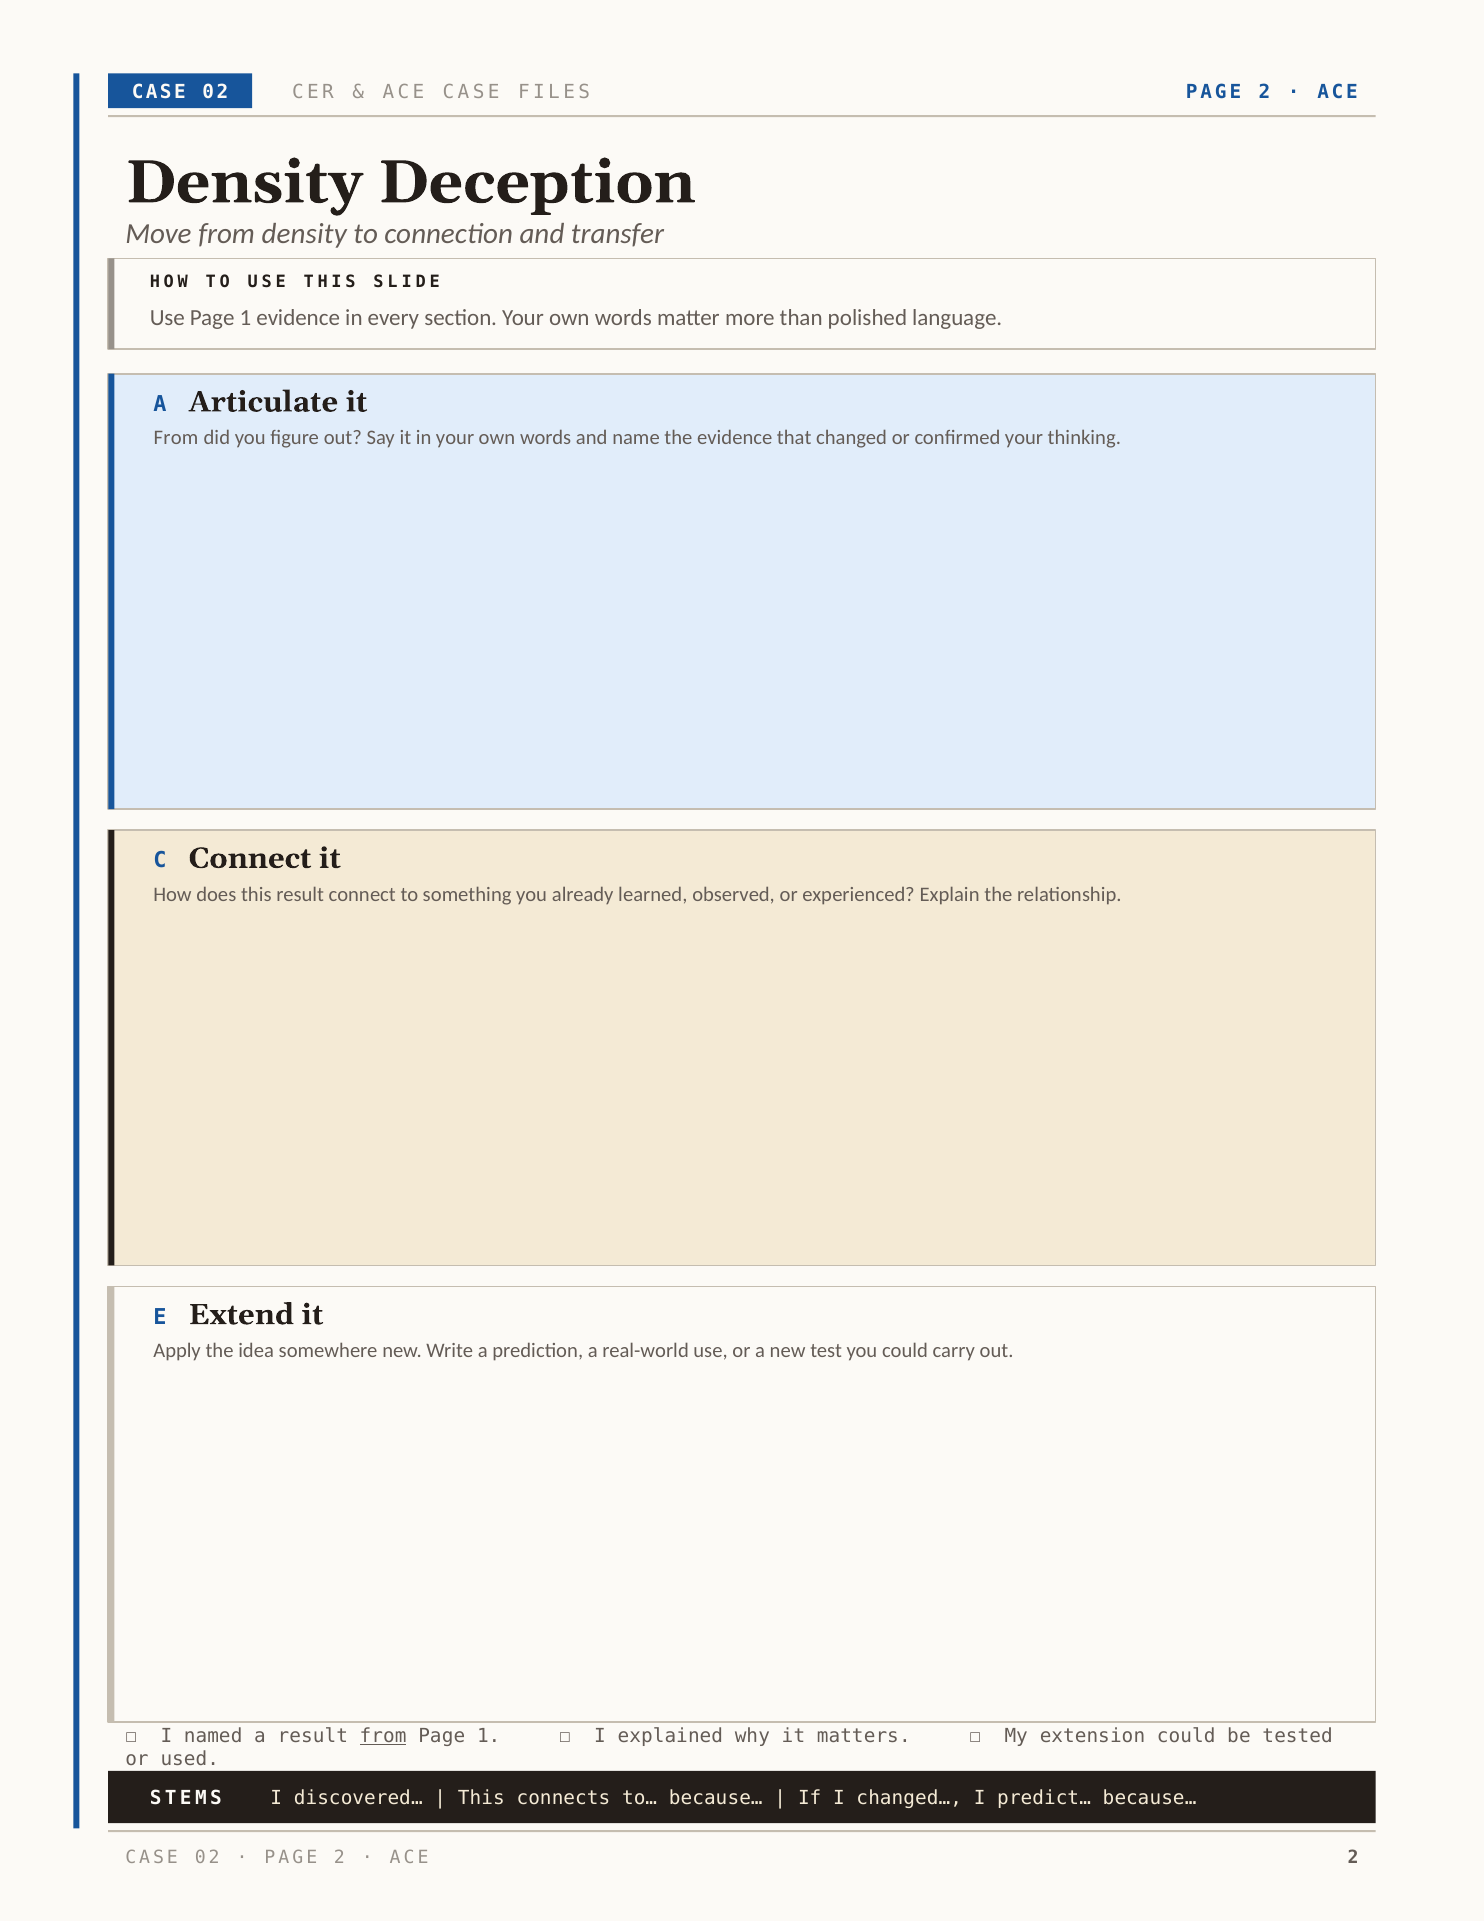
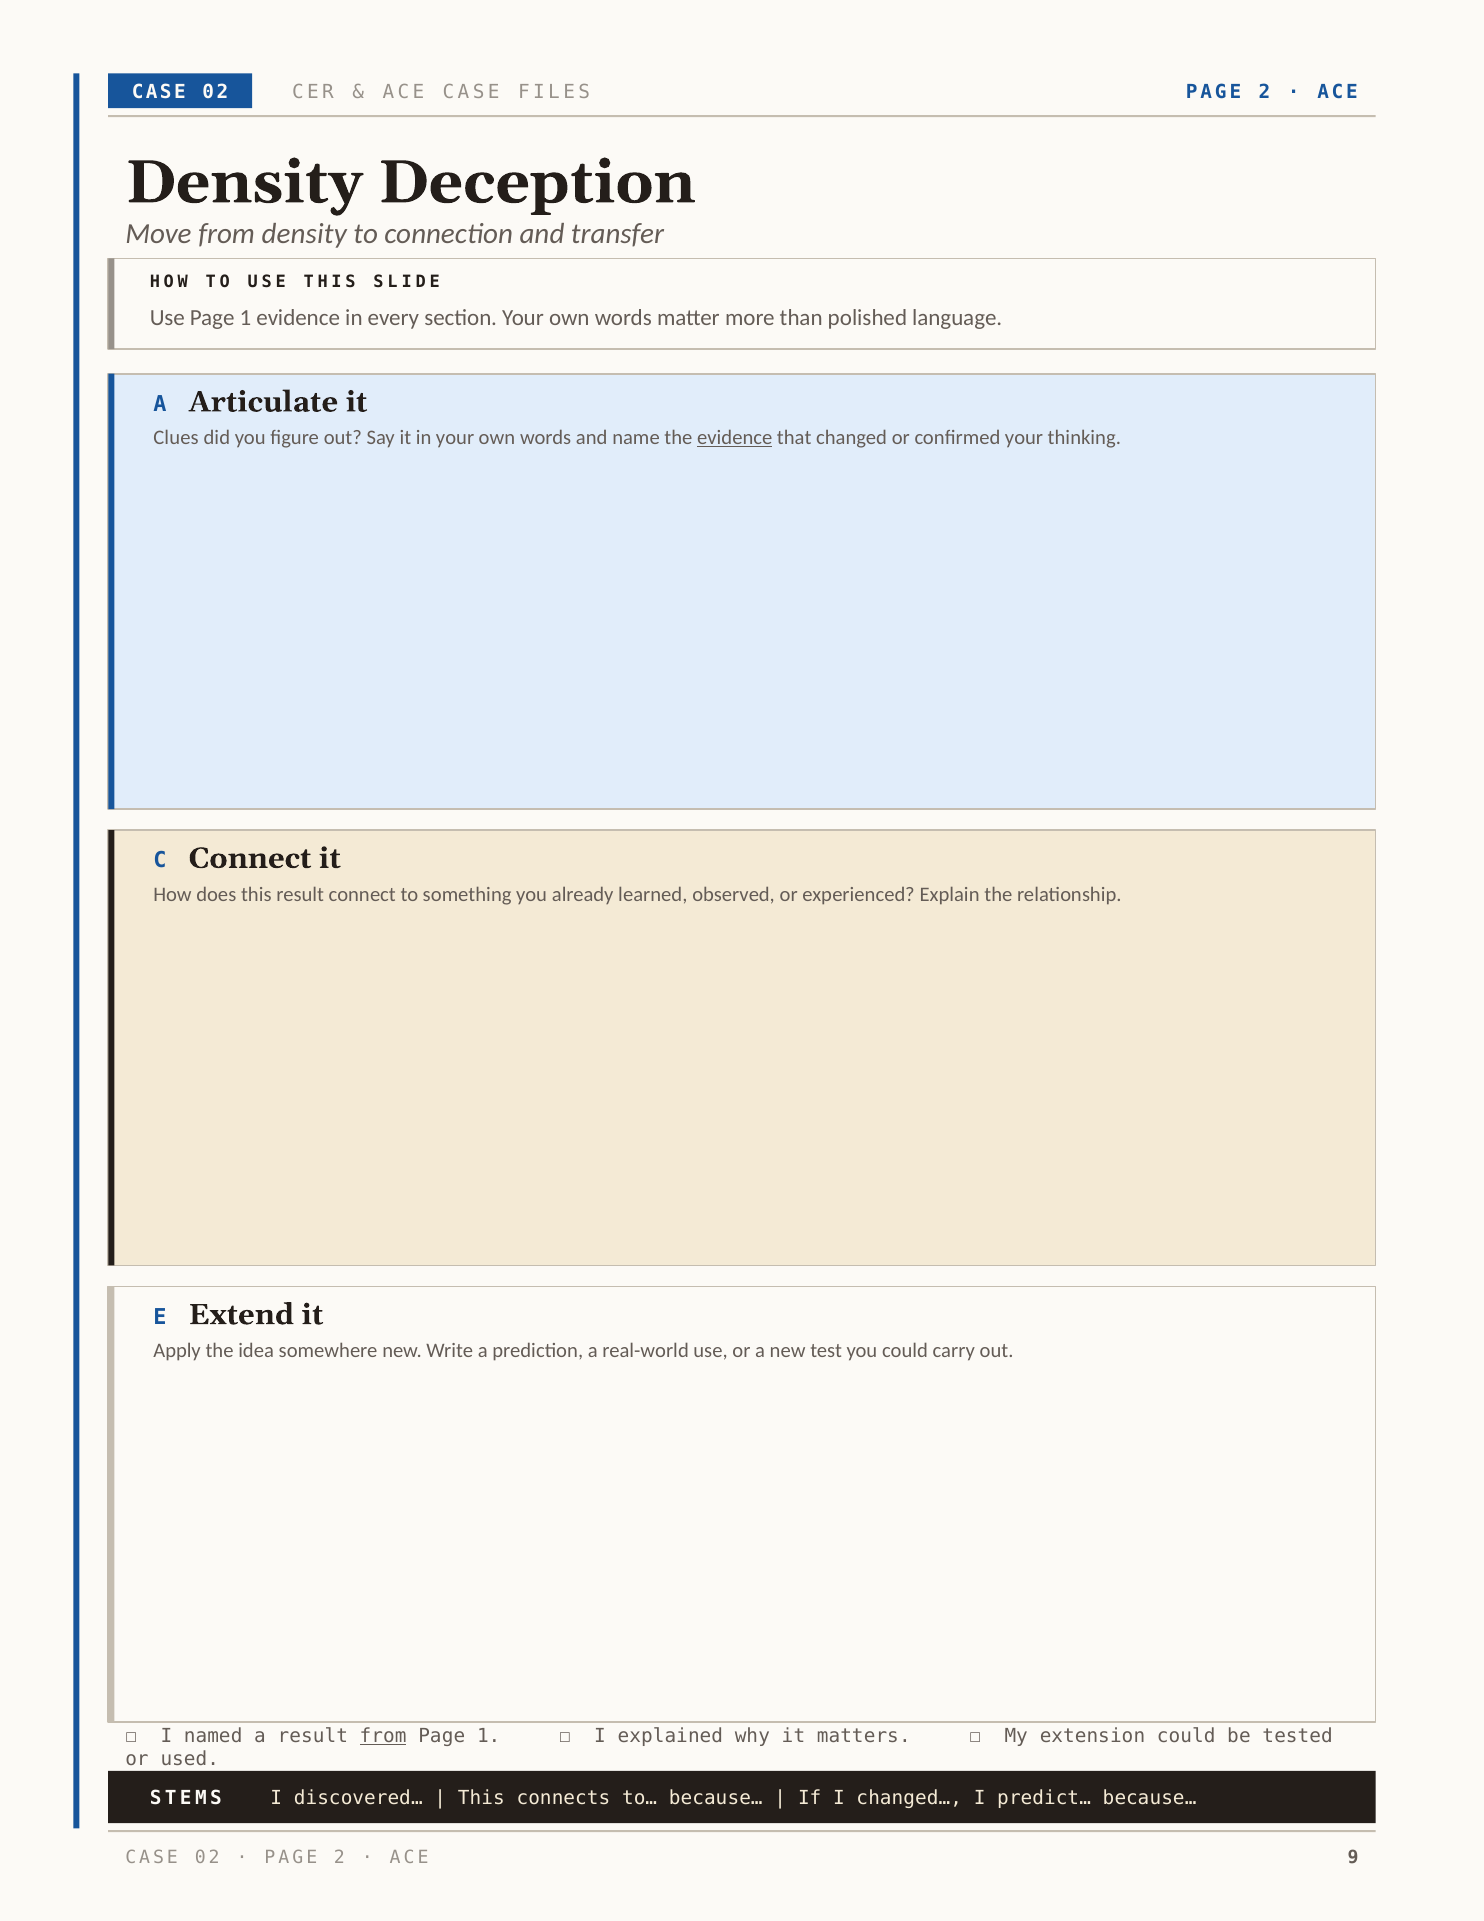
From: From -> Clues (176, 438)
evidence underline: none -> present (735, 438)
ACE 2: 2 -> 9 (1353, 1857)
